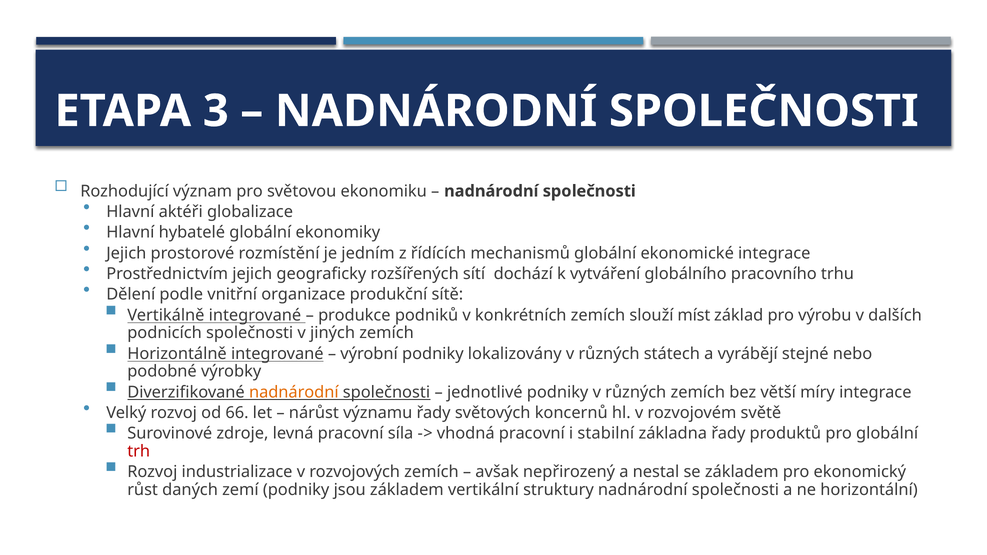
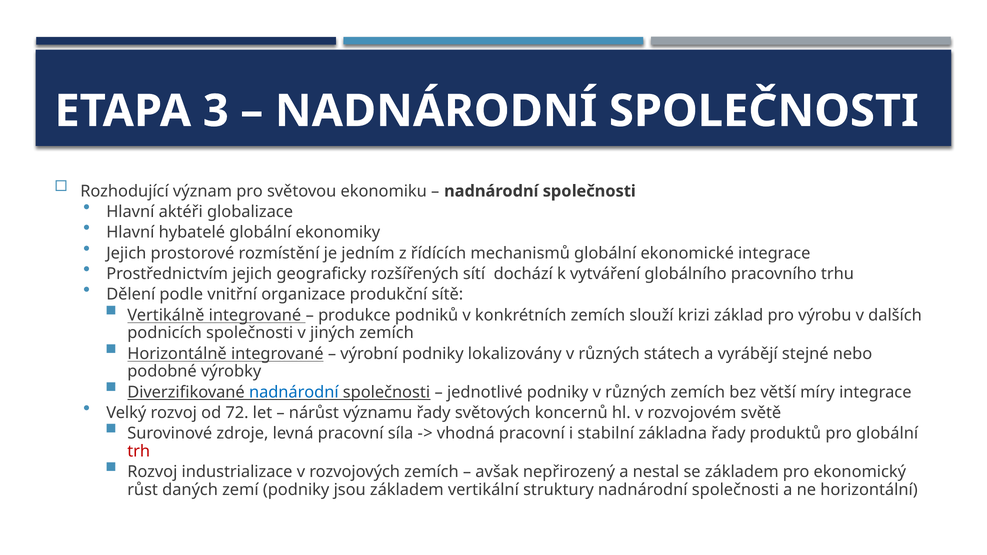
míst: míst -> krizi (694, 315)
nadnárodní colour: orange -> blue (294, 392)
66: 66 -> 72 (237, 413)
